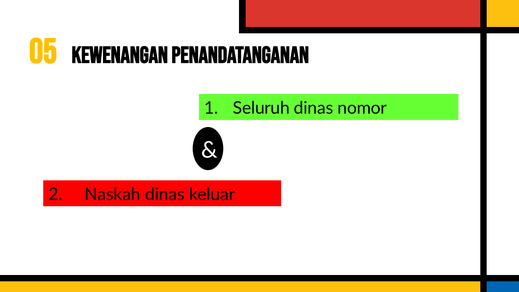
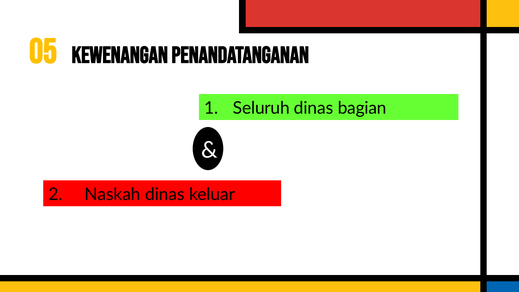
nomor: nomor -> bagian (362, 108)
